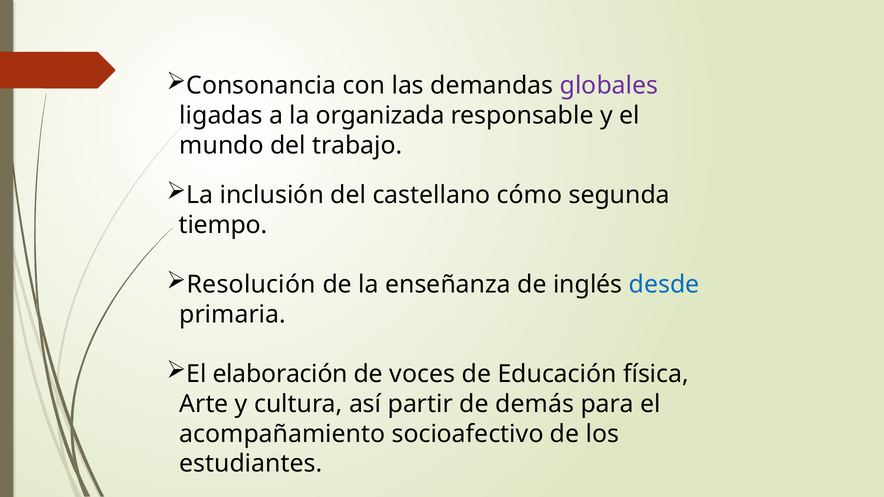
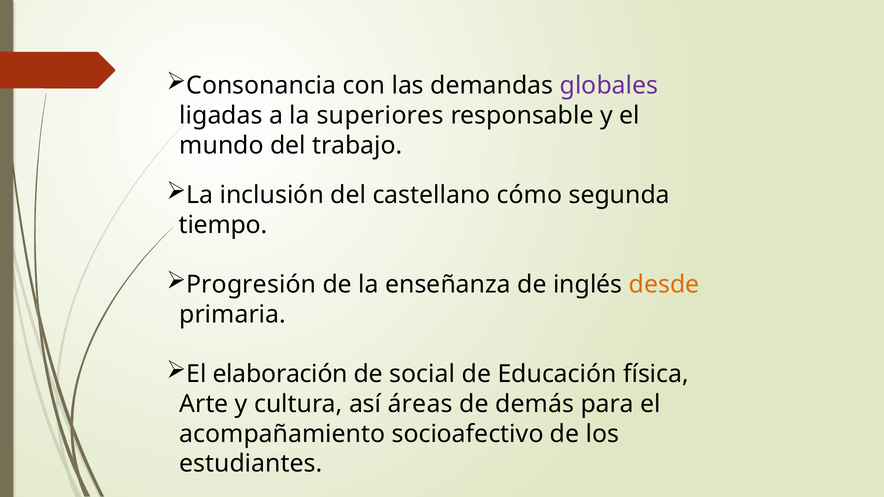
organizada: organizada -> superiores (380, 116)
Resolución: Resolución -> Progresión (251, 285)
desde colour: blue -> orange (664, 285)
voces: voces -> social (422, 374)
partir: partir -> áreas (420, 404)
